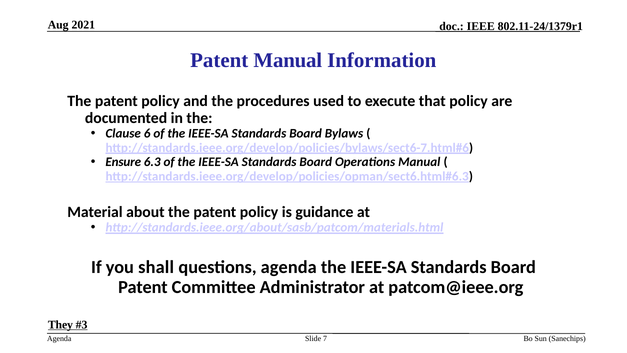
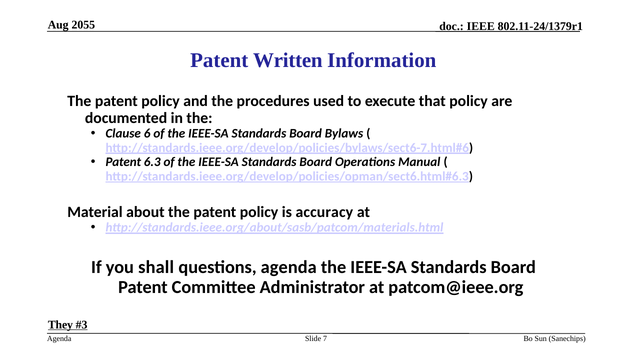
2021: 2021 -> 2055 (83, 25)
Patent Manual: Manual -> Written (288, 60)
Ensure: Ensure -> Patent (123, 162)
guidance: guidance -> accuracy (324, 212)
